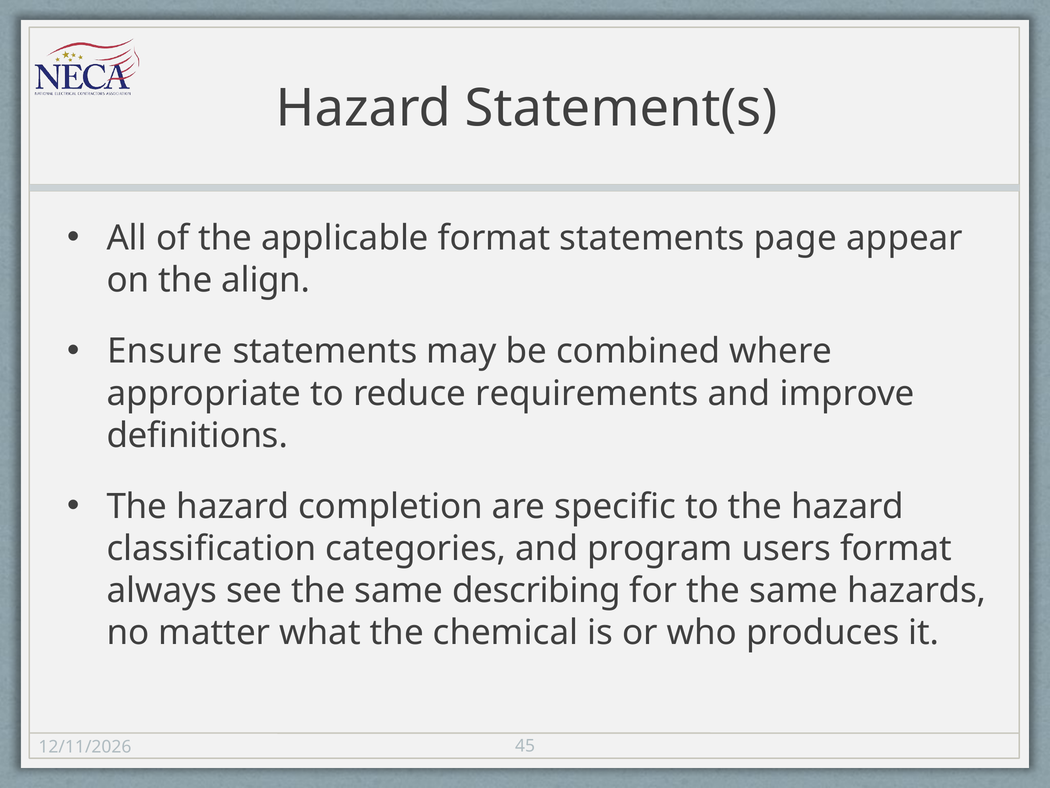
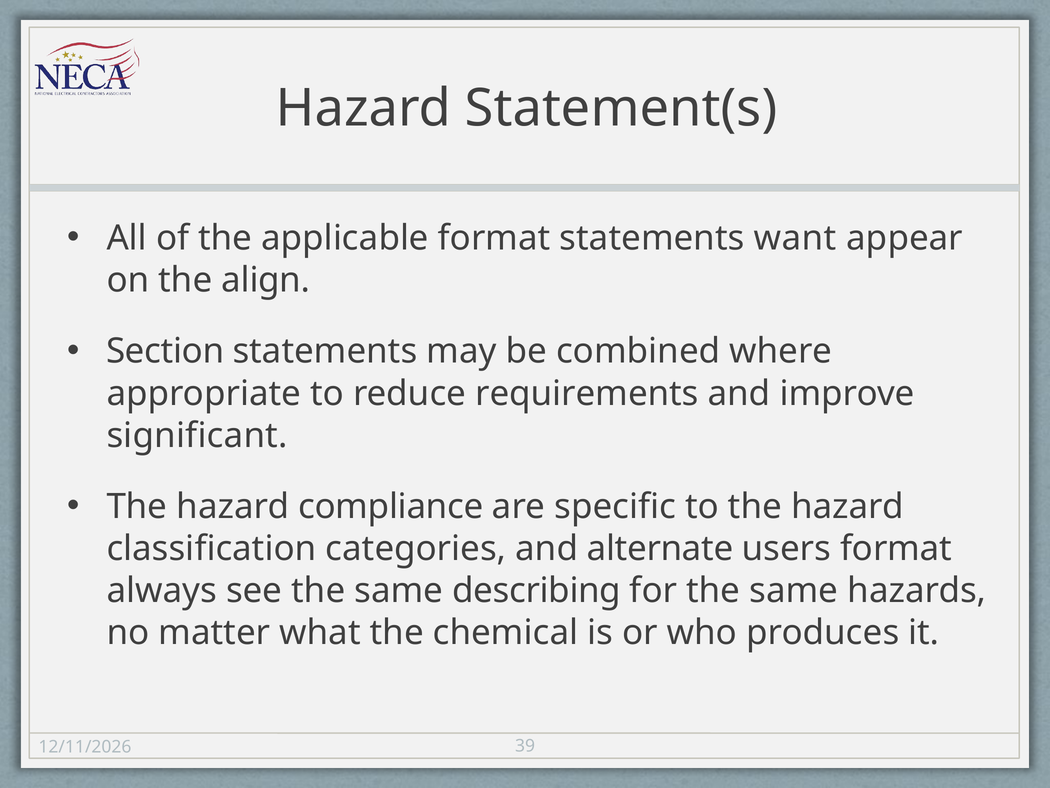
page: page -> want (795, 238)
Ensure: Ensure -> Section (165, 351)
definitions: definitions -> significant (197, 435)
completion: completion -> compliance (391, 506)
program: program -> alternate (660, 548)
45: 45 -> 39 (525, 745)
